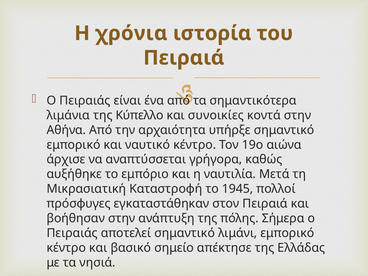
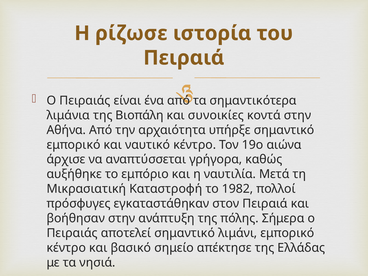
χρόνια: χρόνια -> ρίζωσε (131, 33)
Κύπελλο: Κύπελλο -> Βιοπάλη (140, 115)
1945: 1945 -> 1982 (238, 189)
